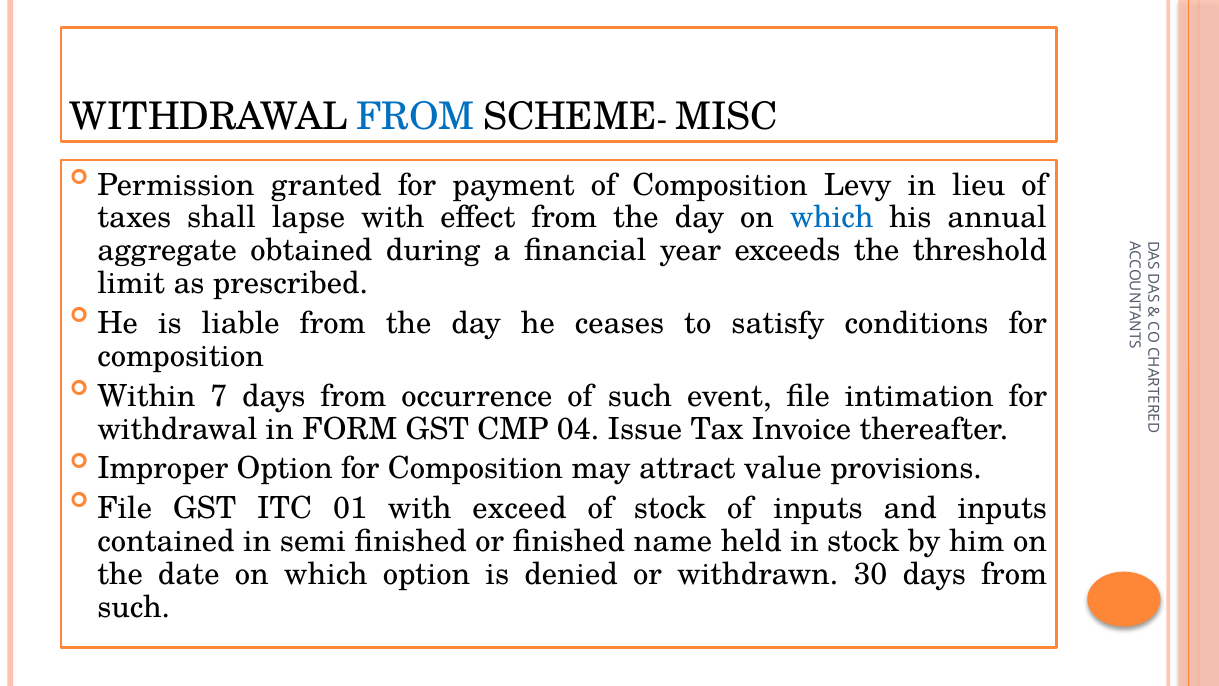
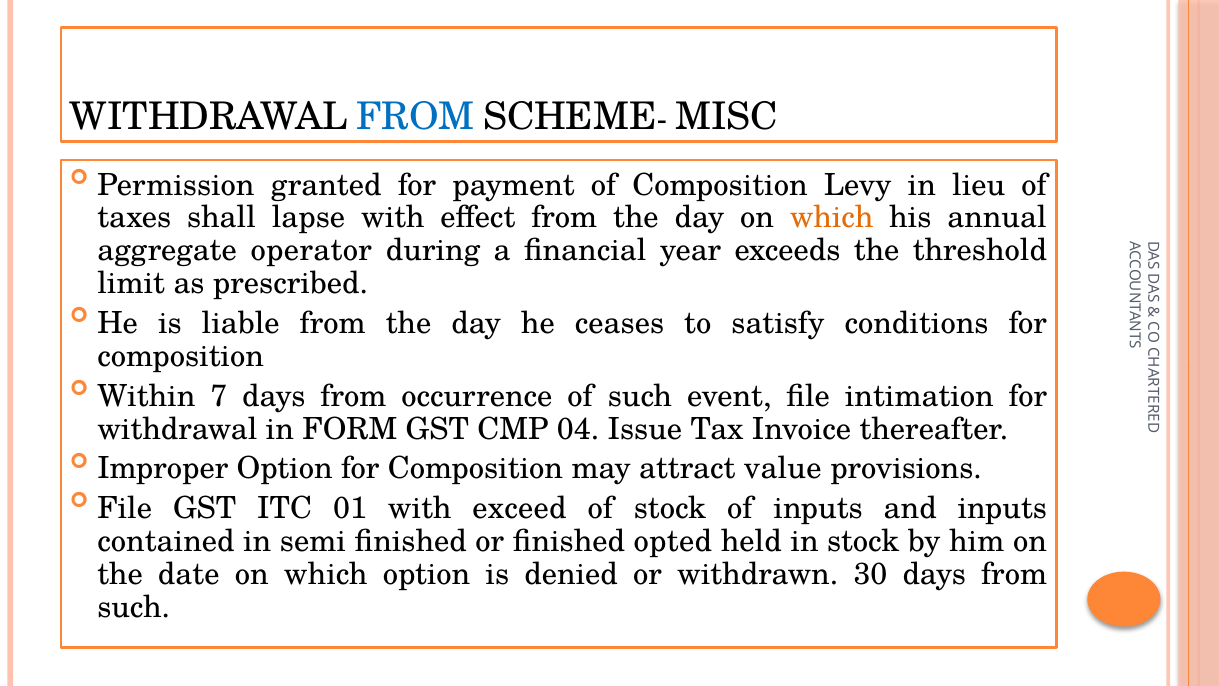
which colour: blue -> orange (832, 218)
obtained: obtained -> operator (311, 251)
name: name -> opted (673, 541)
